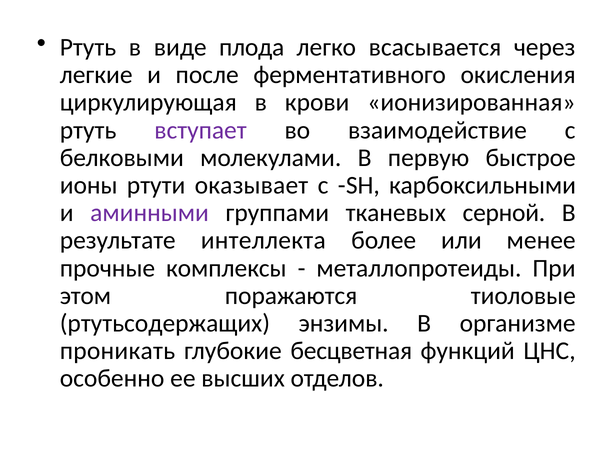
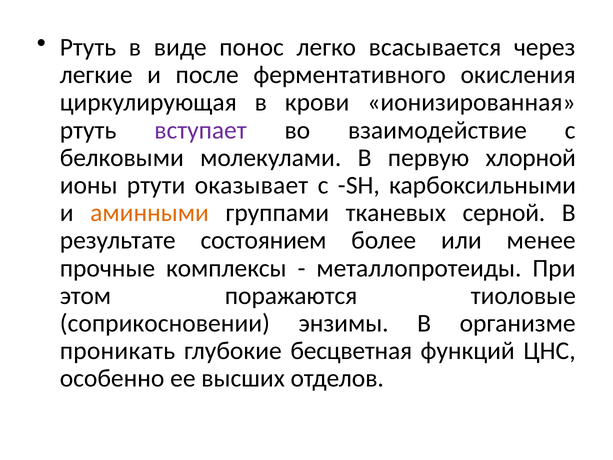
плода: плода -> понос (252, 47)
быстрое: быстрое -> хлорной (531, 158)
аминными colour: purple -> orange (150, 213)
интеллекта: интеллекта -> состоянием (263, 240)
ртутьсодержащих: ртутьсодержащих -> соприкосновении (165, 323)
